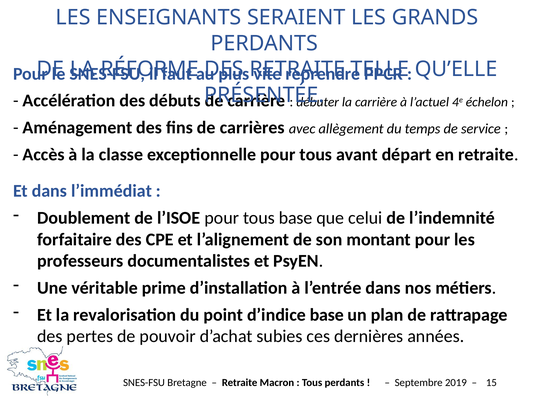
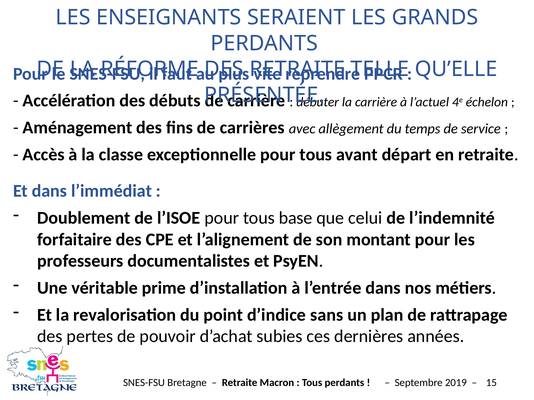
d’indice base: base -> sans (327, 315)
